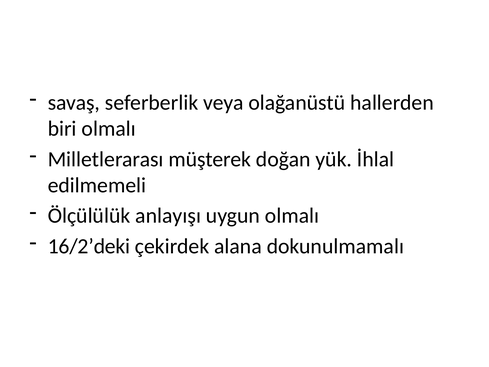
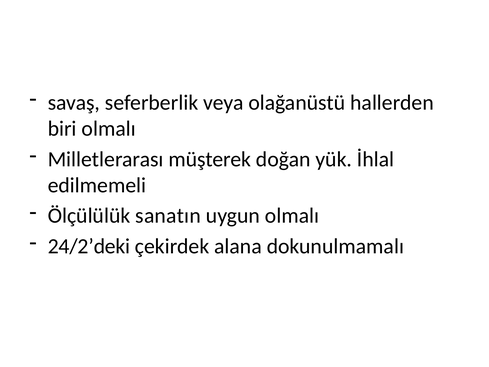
anlayışı: anlayışı -> sanatın (168, 216)
16/2’deki: 16/2’deki -> 24/2’deki (89, 246)
